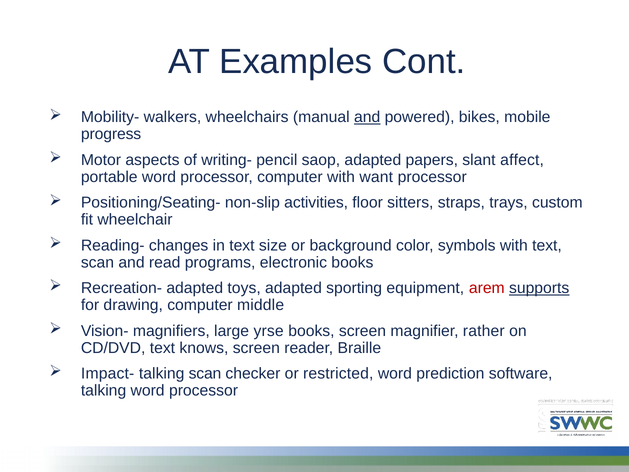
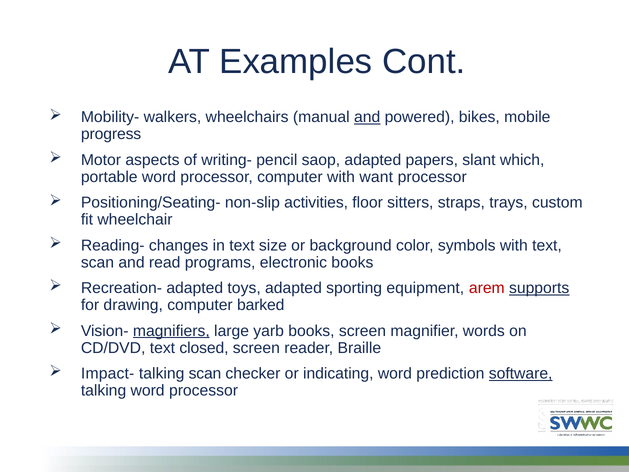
affect: affect -> which (522, 160)
middle: middle -> barked (261, 305)
magnifiers underline: none -> present (171, 331)
yrse: yrse -> yarb (269, 331)
rather: rather -> words (484, 331)
knows: knows -> closed (204, 348)
restricted: restricted -> indicating (338, 373)
software underline: none -> present (521, 373)
